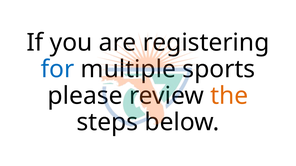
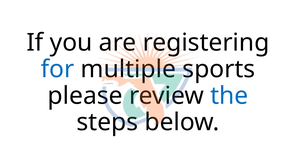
the colour: orange -> blue (229, 96)
